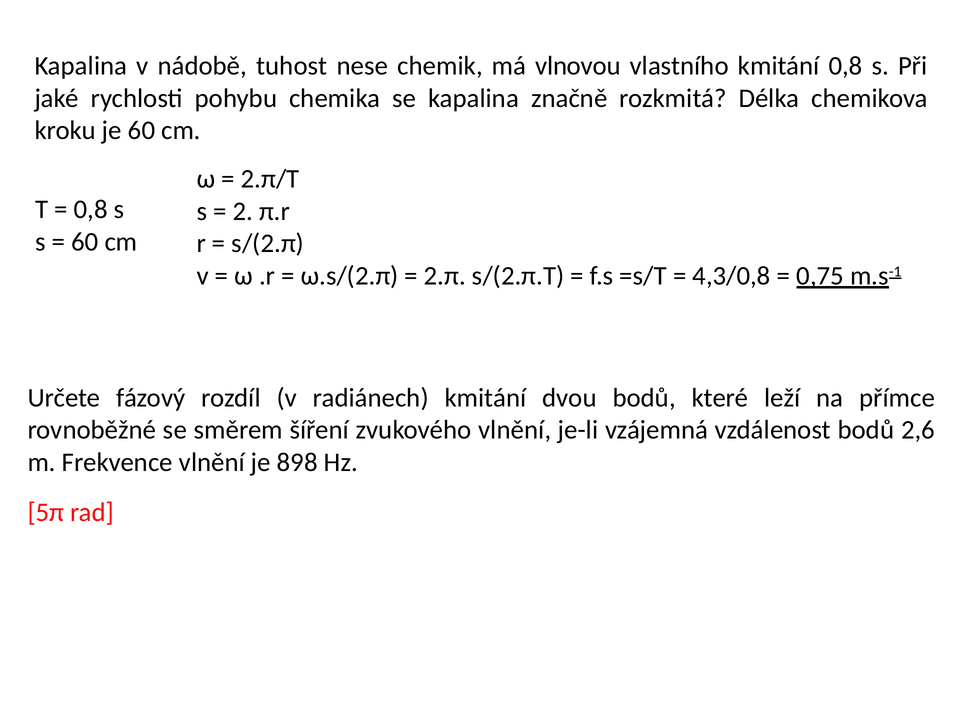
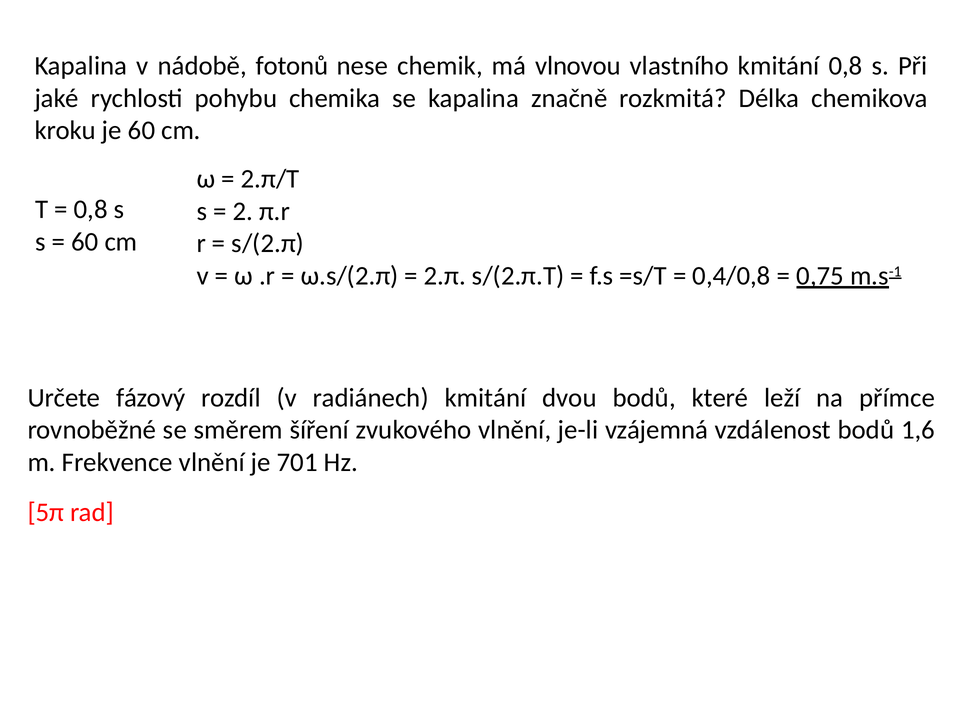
tuhost: tuhost -> fotonů (292, 66)
4,3/0,8: 4,3/0,8 -> 0,4/0,8 (732, 276)
2,6: 2,6 -> 1,6 (918, 430)
898: 898 -> 701 (297, 462)
